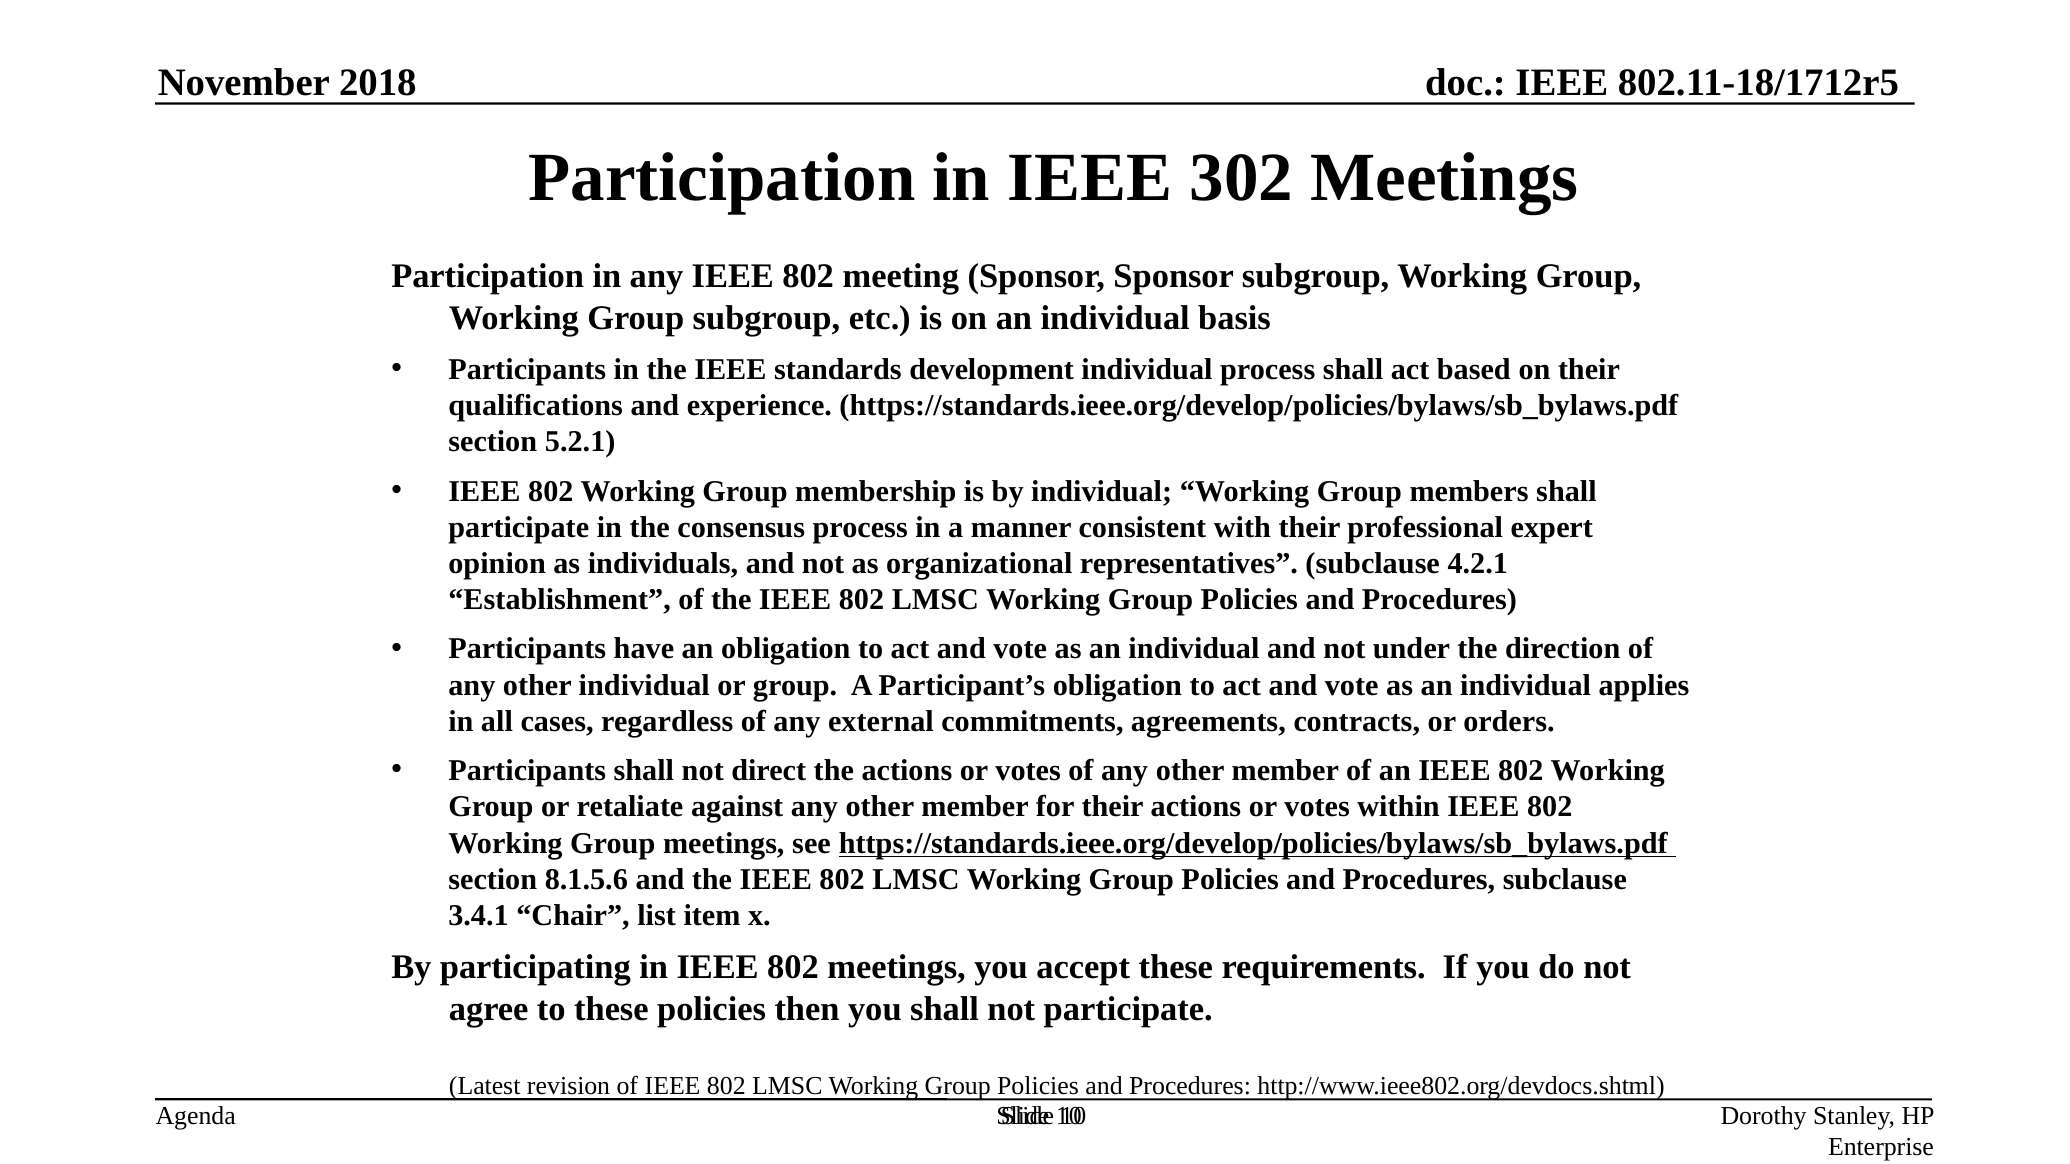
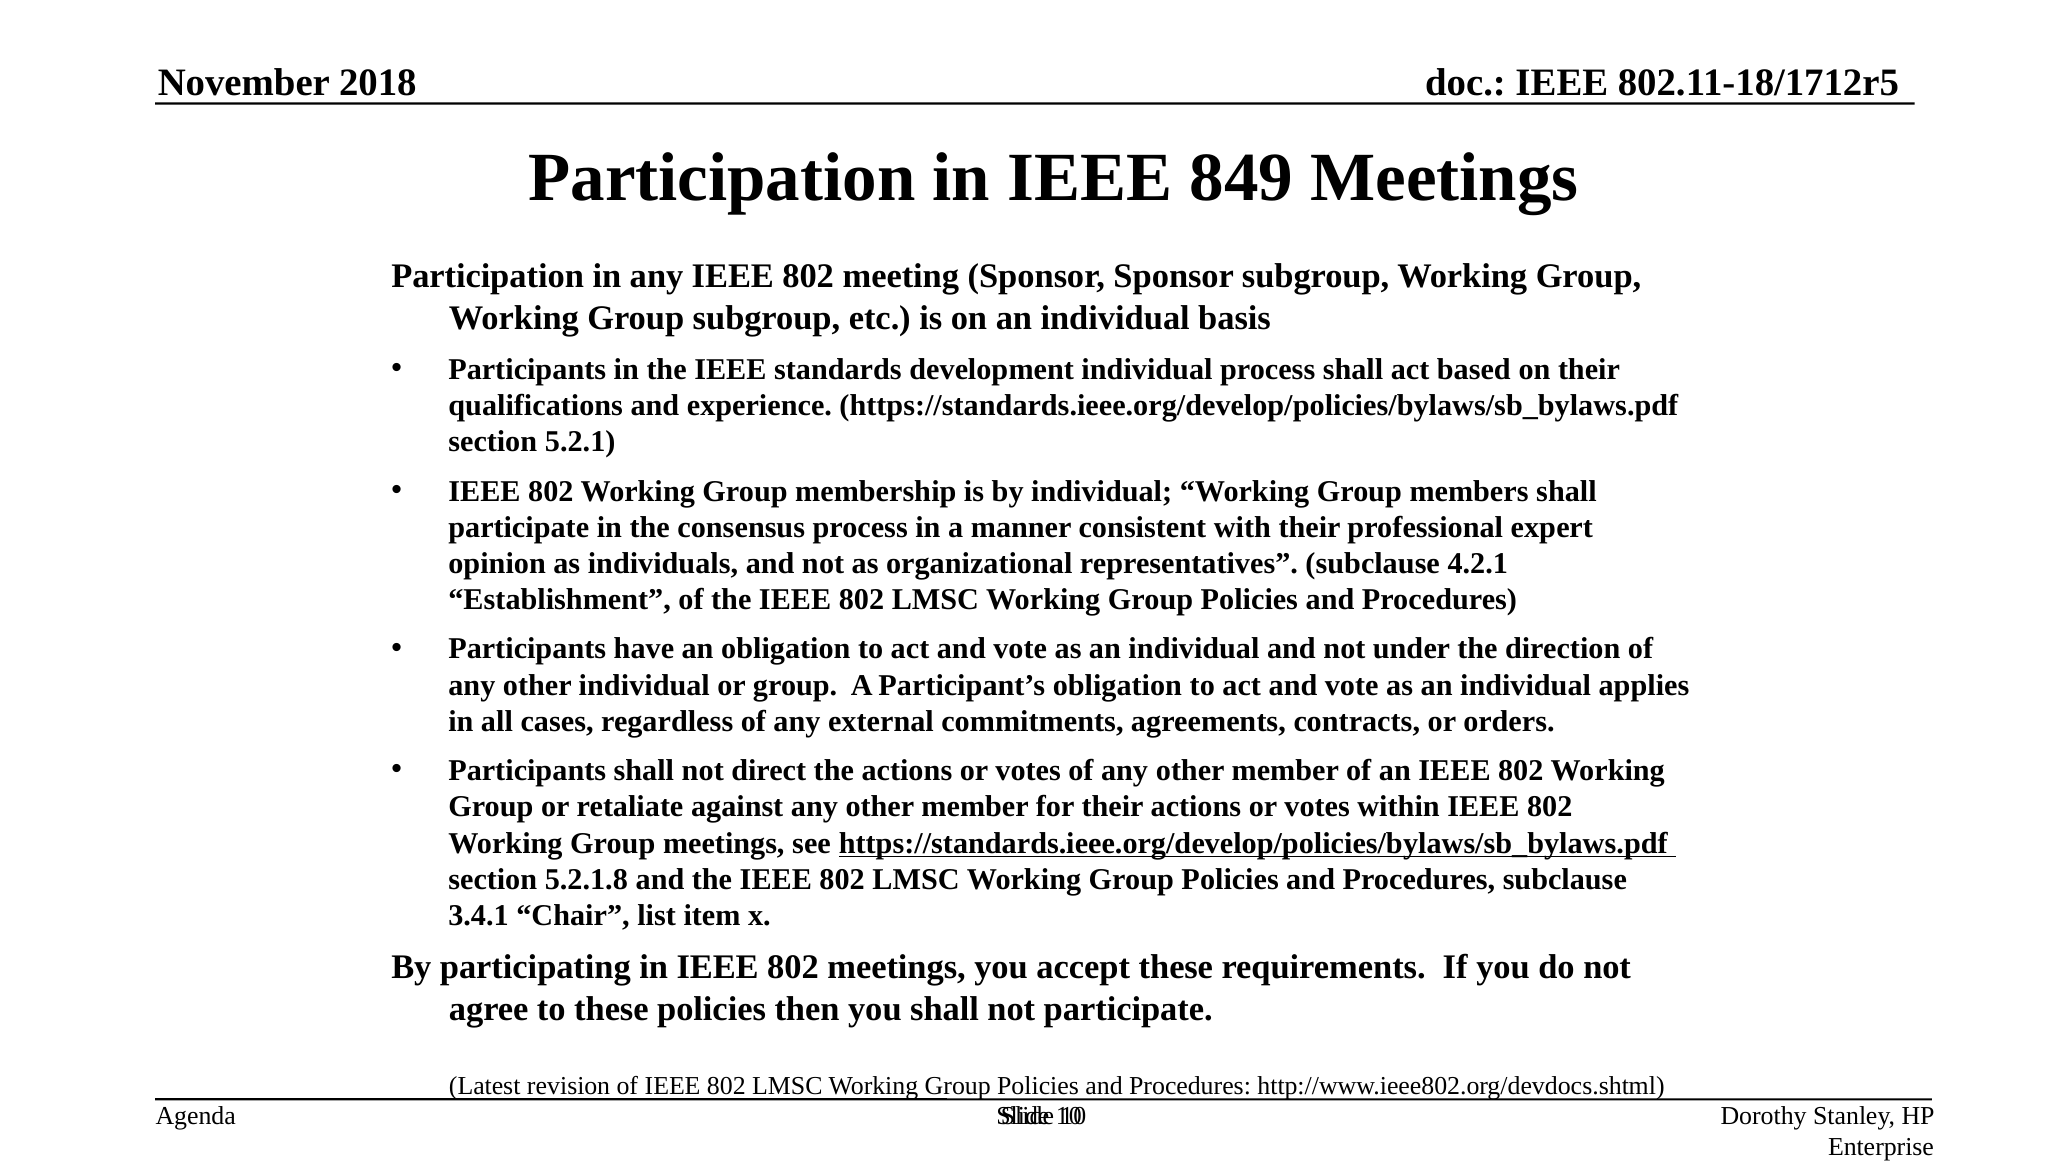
302: 302 -> 849 (1241, 178)
8.1.5.6: 8.1.5.6 -> 5.2.1.8 (586, 880)
